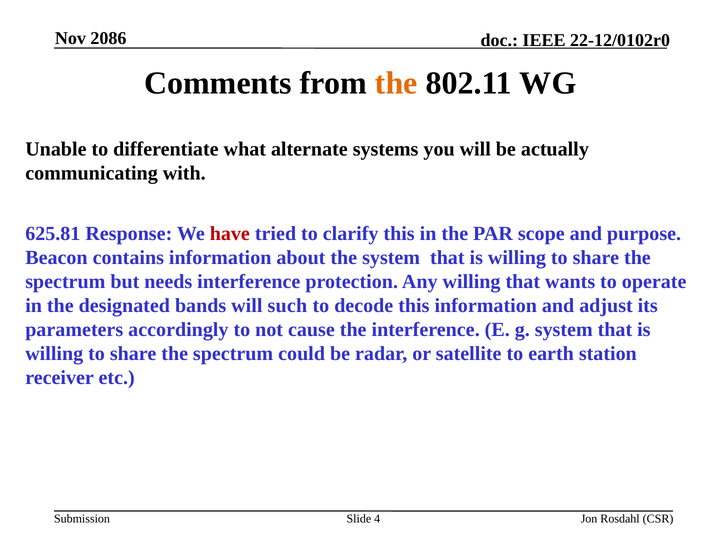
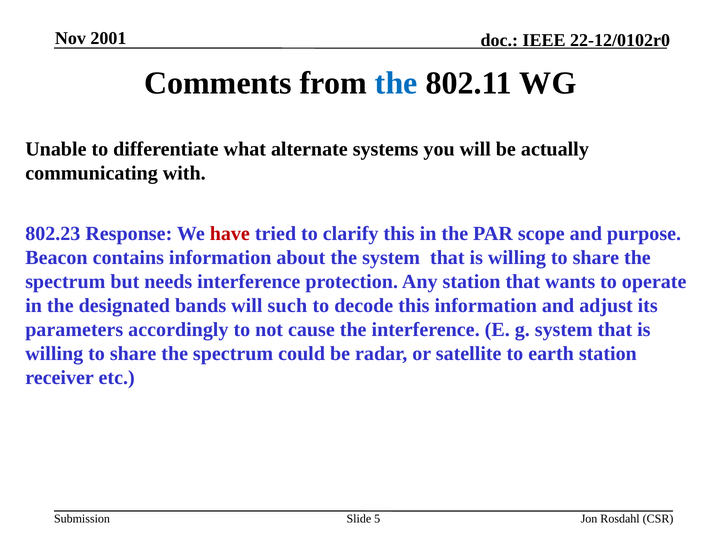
2086: 2086 -> 2001 (108, 38)
the colour: orange -> blue (396, 83)
625.81: 625.81 -> 802.23 (53, 233)
Any willing: willing -> station (472, 282)
4: 4 -> 5 (377, 519)
